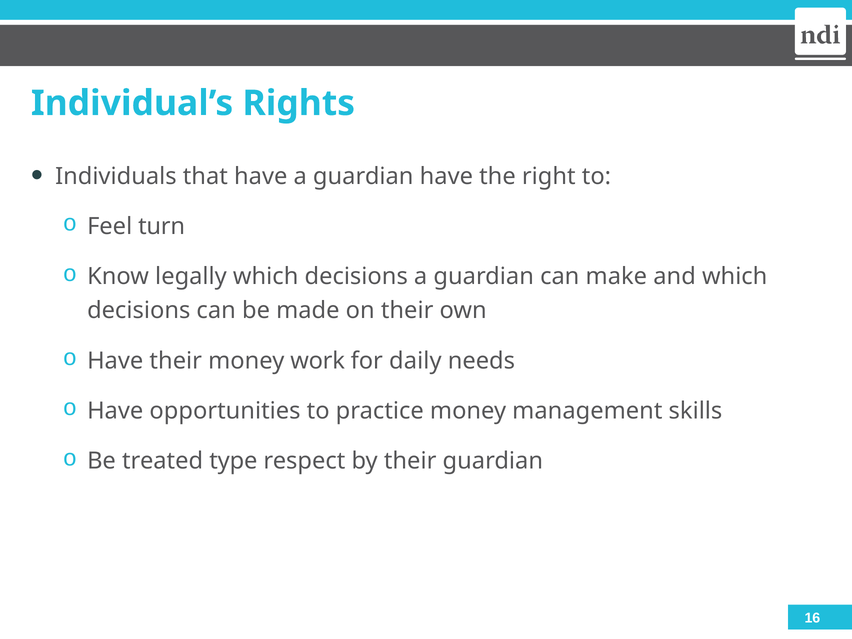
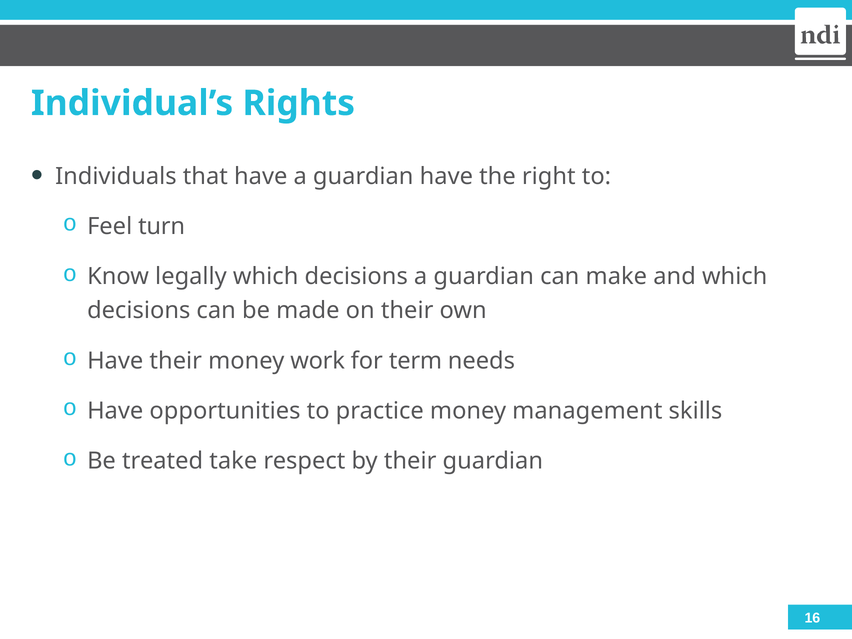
daily: daily -> term (416, 361)
type: type -> take (233, 461)
